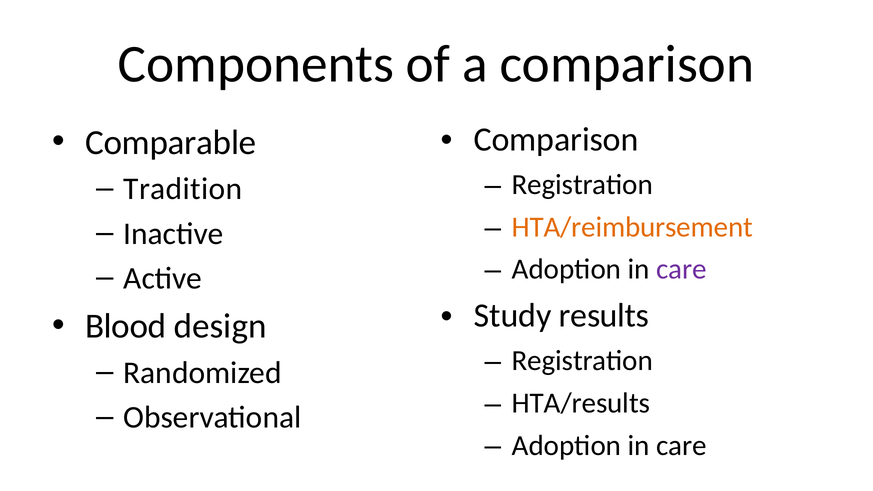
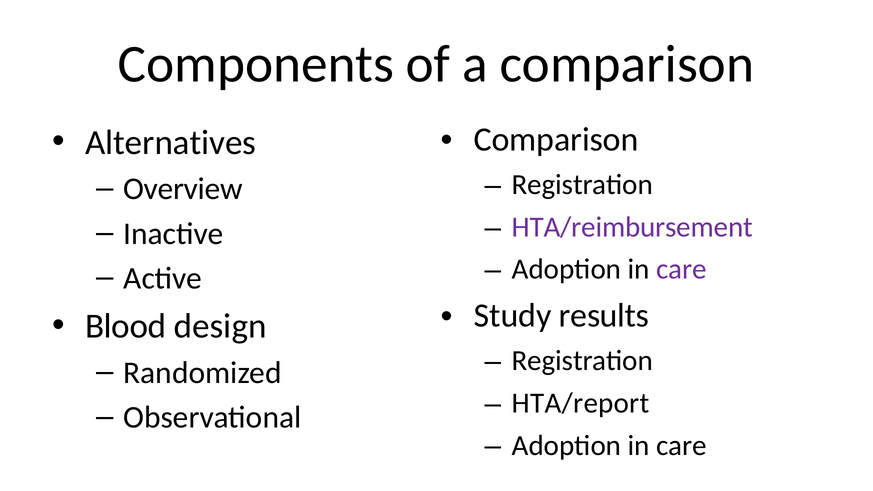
Comparable: Comparable -> Alternatives (171, 143)
Tradition: Tradition -> Overview (183, 189)
HTA/reimbursement colour: orange -> purple (632, 227)
HTA/results: HTA/results -> HTA/report (581, 403)
